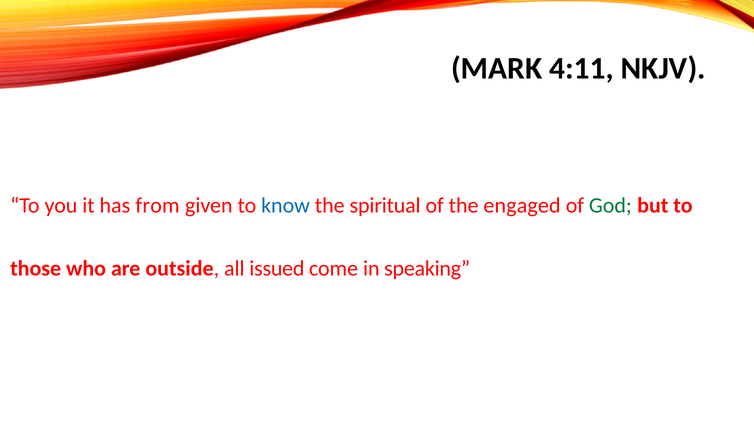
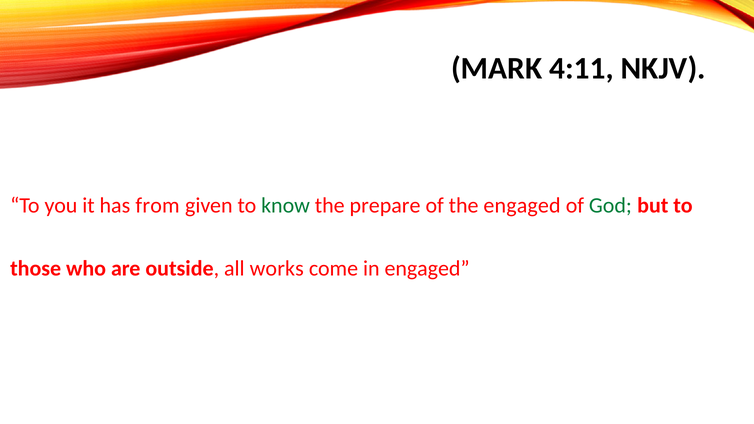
know colour: blue -> green (286, 205)
spiritual: spiritual -> prepare (385, 205)
issued: issued -> works (277, 269)
in speaking: speaking -> engaged (427, 269)
